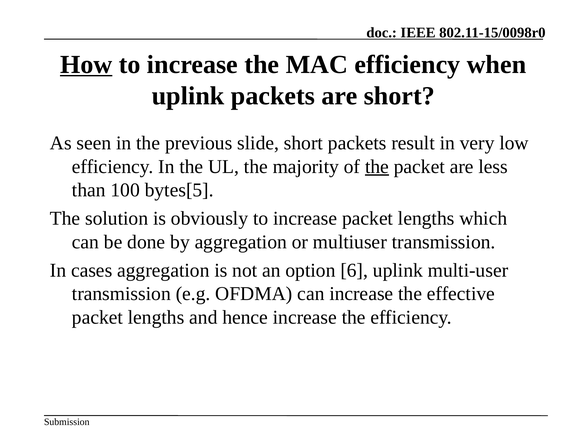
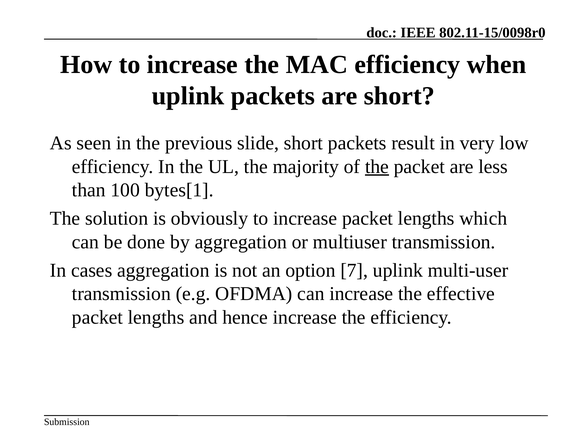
How underline: present -> none (86, 64)
bytes[5: bytes[5 -> bytes[1 (179, 190)
6: 6 -> 7 (354, 270)
